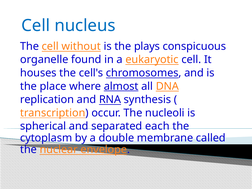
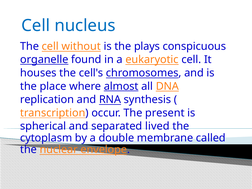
organelle underline: none -> present (44, 60)
nucleoli: nucleoli -> present (165, 113)
each: each -> lived (157, 126)
